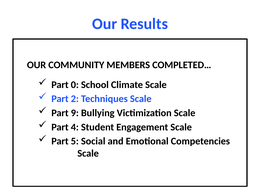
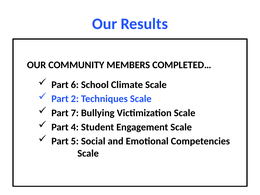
0: 0 -> 6 (75, 85)
9: 9 -> 7 (75, 113)
